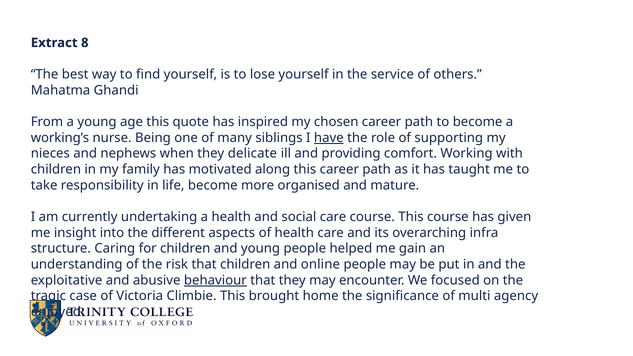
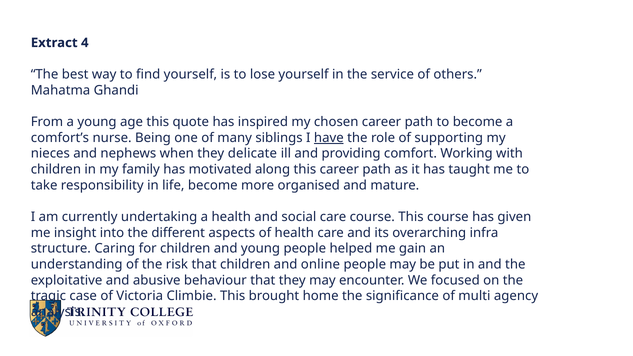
8: 8 -> 4 (85, 43)
working’s: working’s -> comfort’s (60, 138)
behaviour underline: present -> none (215, 280)
enjoyed: enjoyed -> analysis (58, 312)
